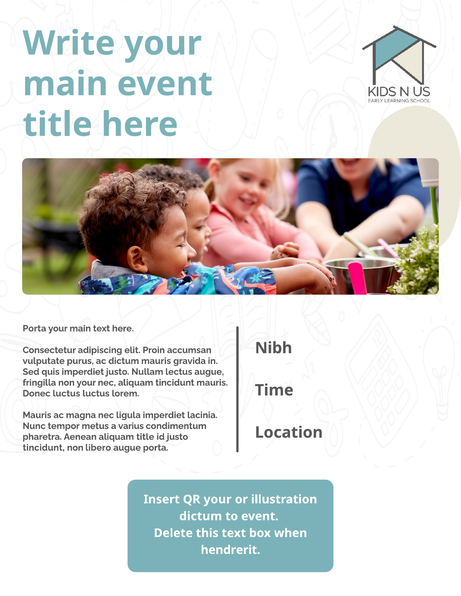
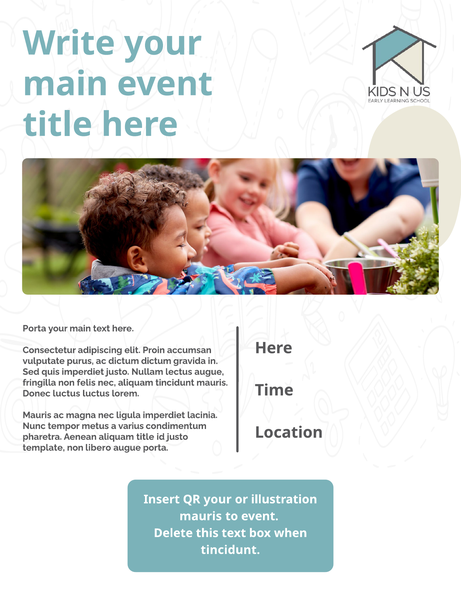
Nibh: Nibh -> Here (274, 348)
dictum mauris: mauris -> dictum (156, 361)
non your: your -> felis (86, 383)
tincidunt: tincidunt -> template (44, 448)
dictum: dictum -> mauris (201, 517)
hendrerit: hendrerit -> tincidunt (230, 551)
